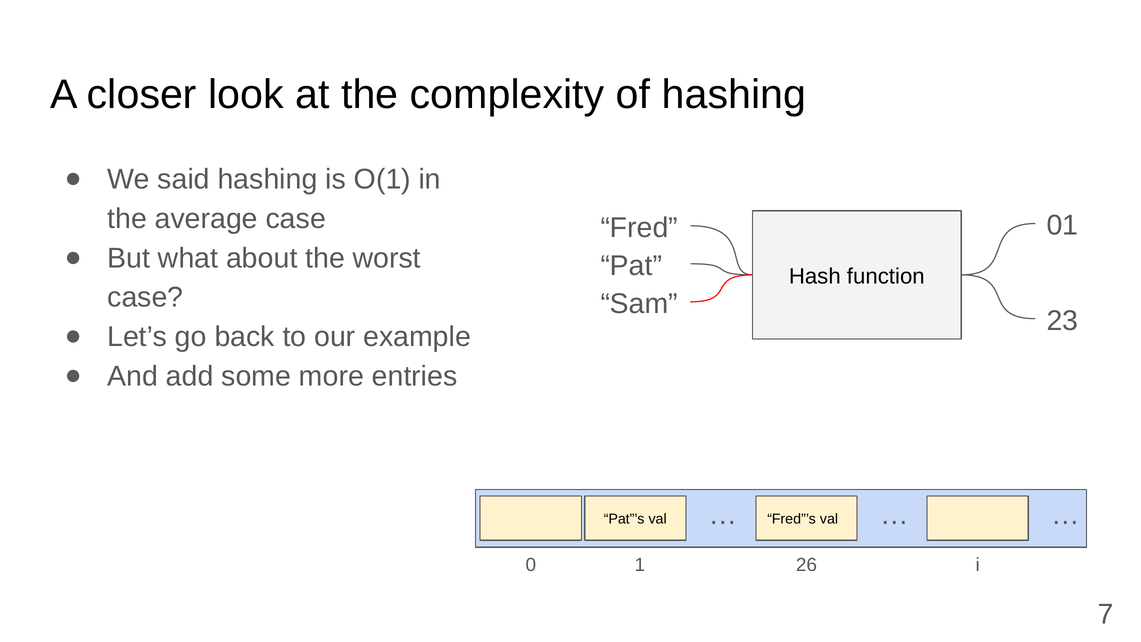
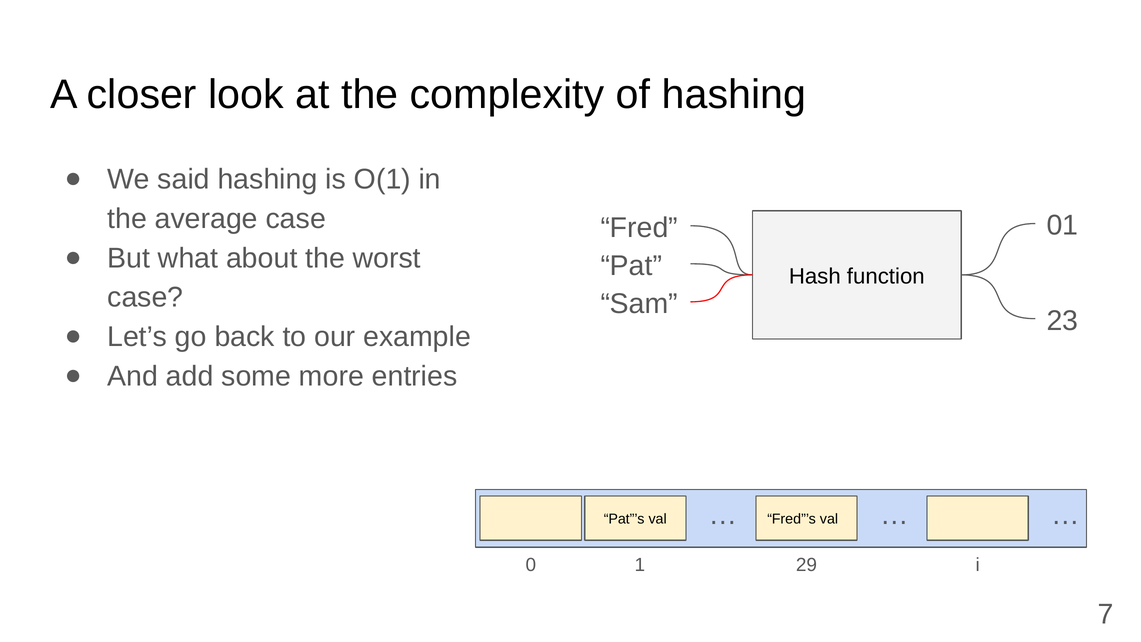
26: 26 -> 29 (806, 565)
